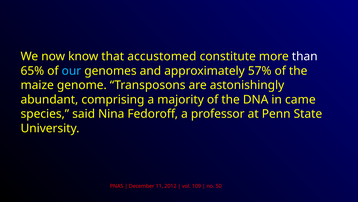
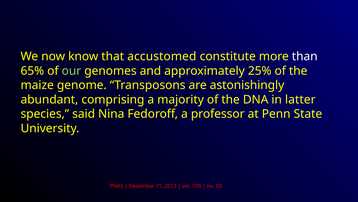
our colour: light blue -> light green (71, 71)
57%: 57% -> 25% (260, 71)
came: came -> latter (300, 99)
